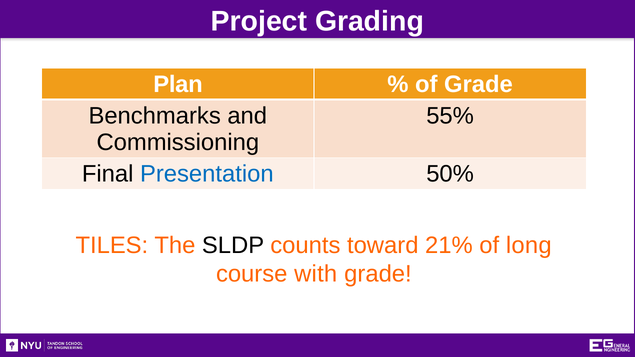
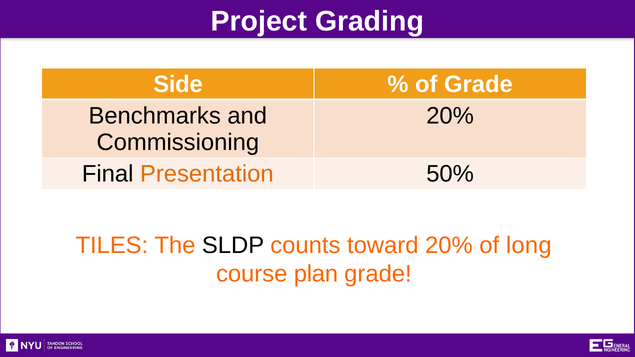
Plan: Plan -> Side (178, 84)
55%: 55% -> 20% (450, 116)
Presentation colour: blue -> orange (207, 174)
toward 21%: 21% -> 20% (449, 245)
with: with -> plan (316, 274)
